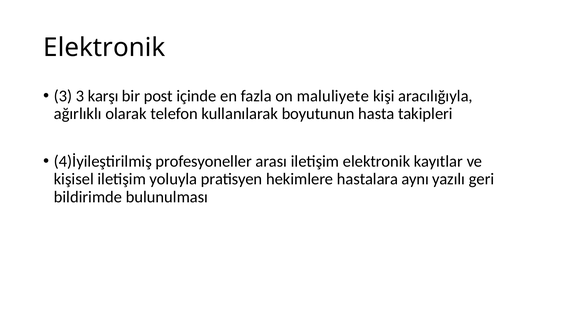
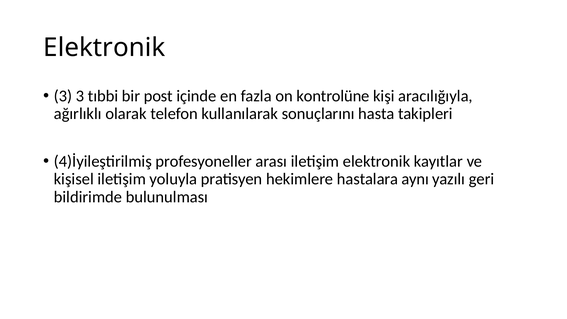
karşı: karşı -> tıbbi (103, 96)
maluliyete: maluliyete -> kontrolüne (333, 96)
boyutunun: boyutunun -> sonuçlarını (318, 114)
